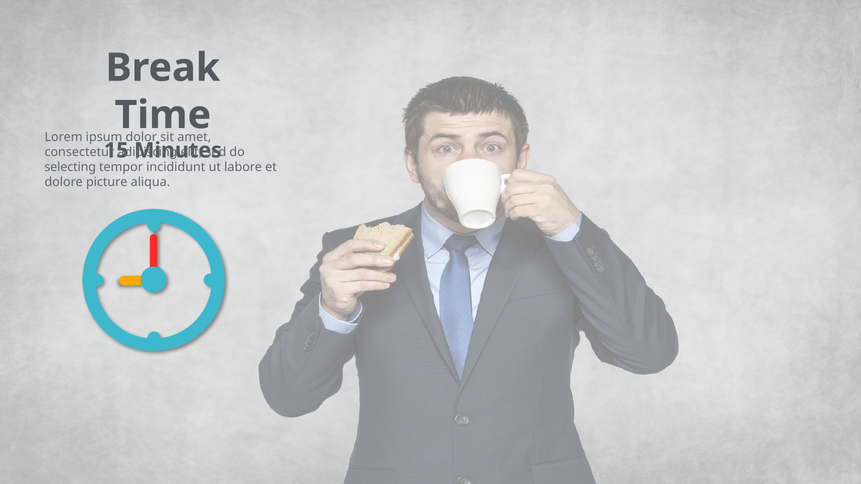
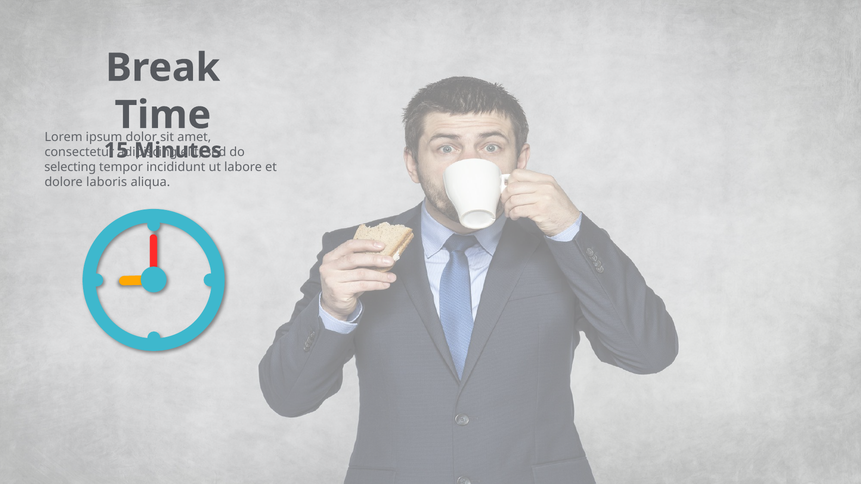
picture: picture -> laboris (107, 182)
